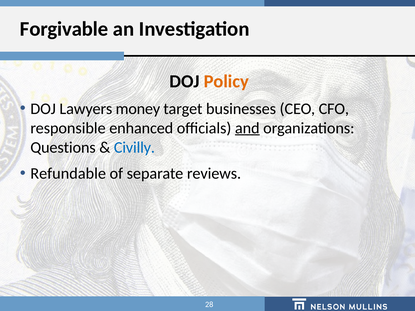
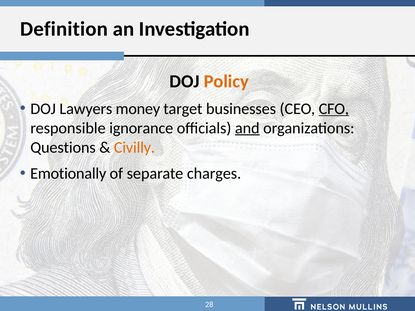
Forgivable: Forgivable -> Definition (64, 29)
CFO underline: none -> present (334, 109)
enhanced: enhanced -> ignorance (141, 128)
Civilly colour: blue -> orange (134, 147)
Refundable: Refundable -> Emotionally (68, 174)
reviews: reviews -> charges (214, 174)
